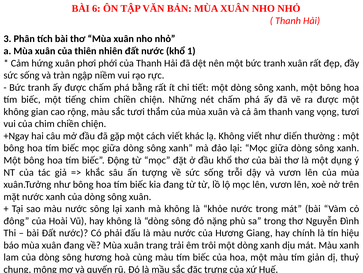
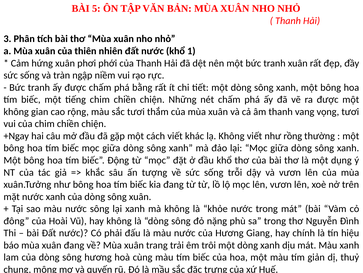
6: 6 -> 5 (96, 9)
diến: diến -> rồng (293, 136)
